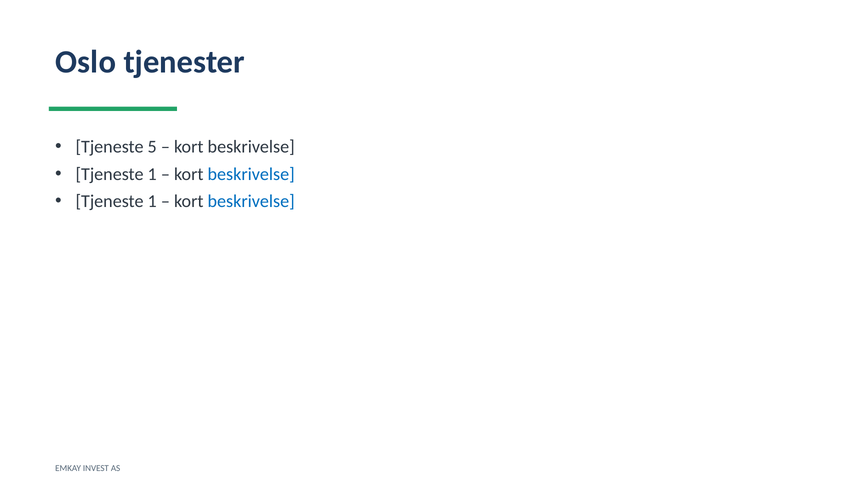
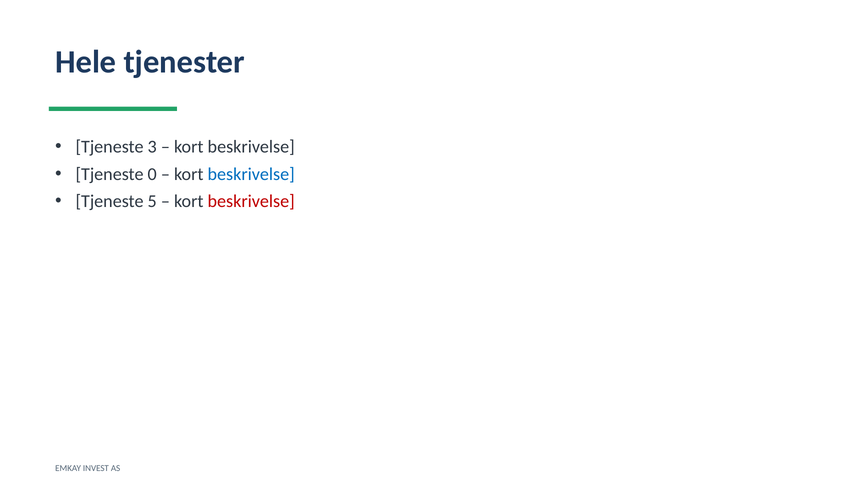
Oslo: Oslo -> Hele (86, 62)
5: 5 -> 3 (152, 147)
1: 1 -> 0 (152, 174)
1: 1 -> 5 (152, 201)
beskrivelse colour: blue -> red (251, 201)
